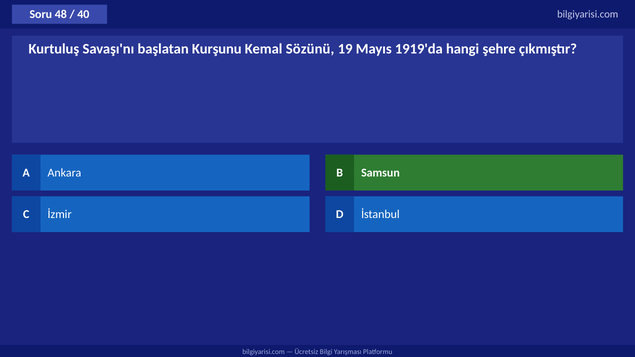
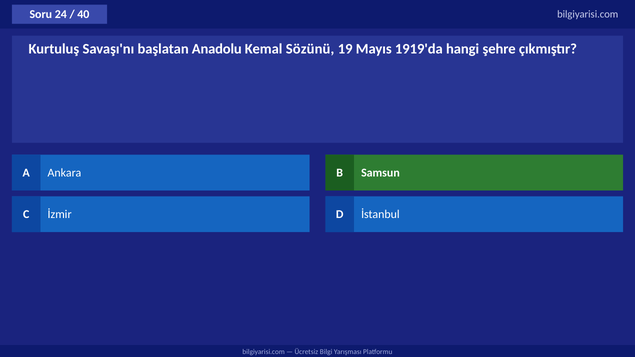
48: 48 -> 24 (61, 15)
Kurşunu: Kurşunu -> Anadolu (217, 49)
